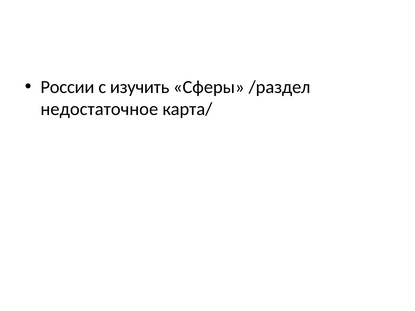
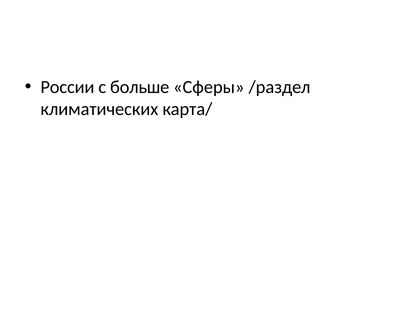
изучить: изучить -> больше (140, 87)
недостаточное: недостаточное -> климатических (99, 109)
